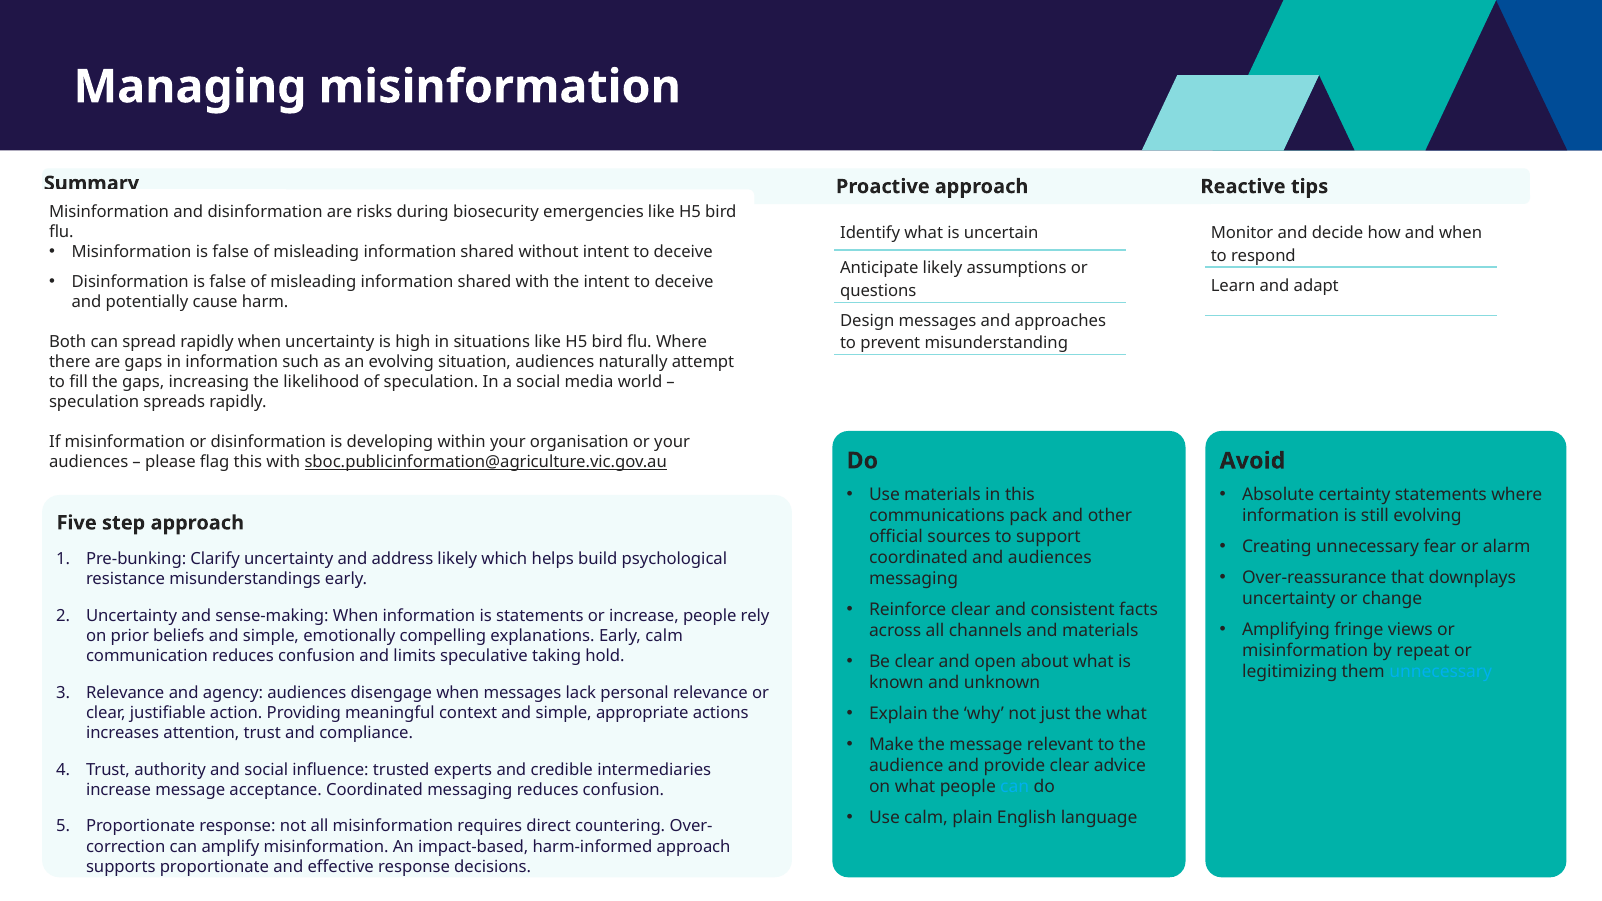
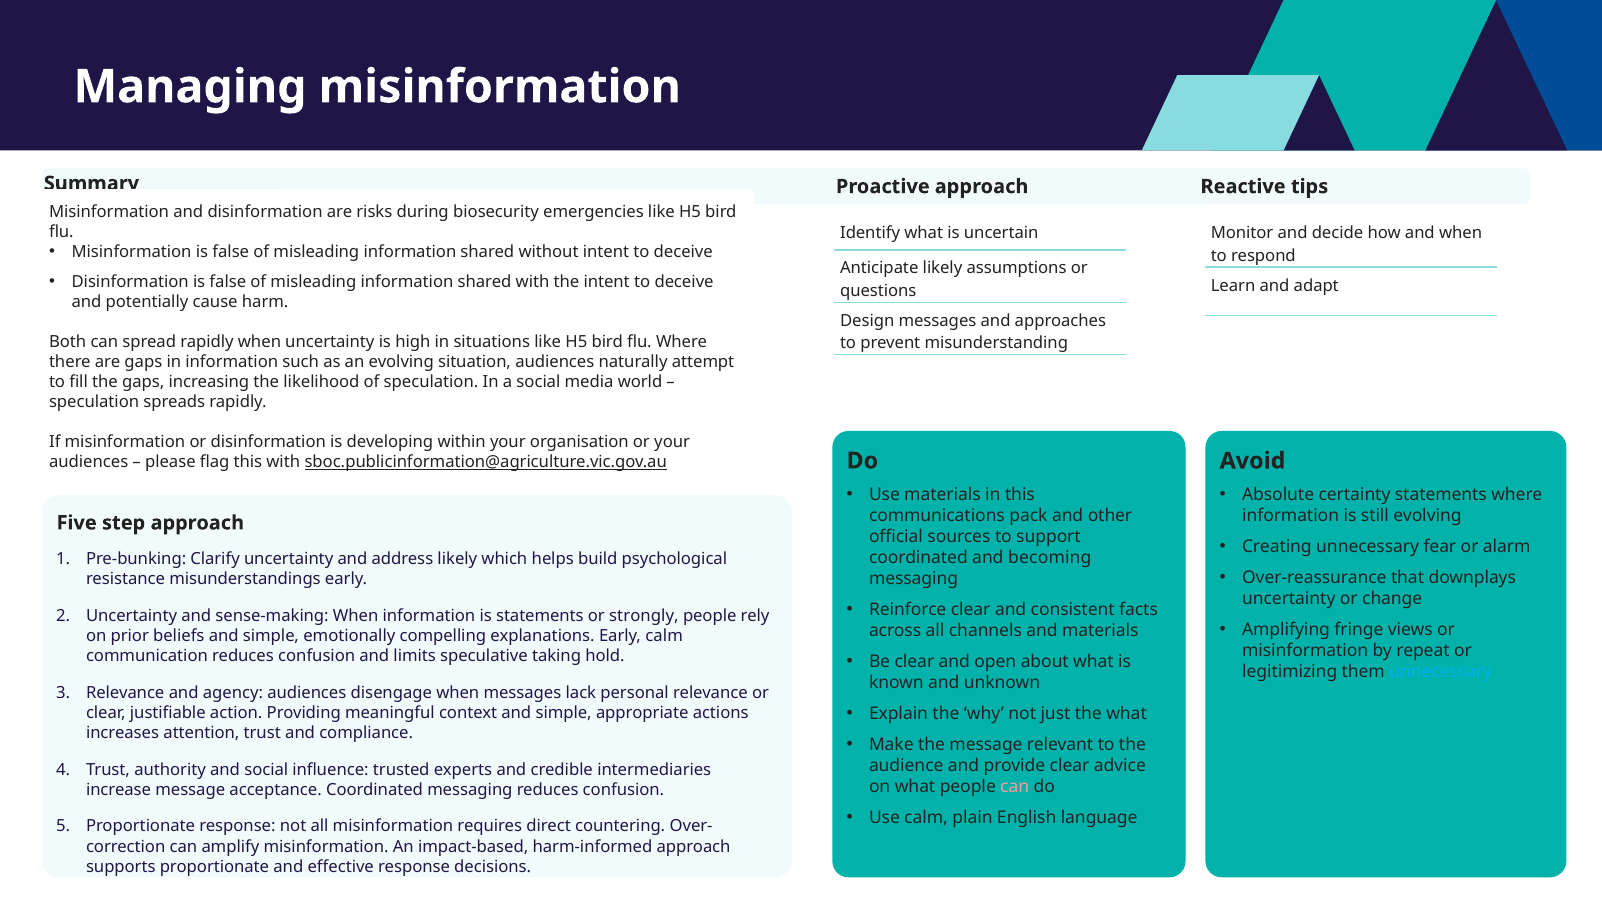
and audiences: audiences -> becoming (1050, 558)
or increase: increase -> strongly (644, 616)
can colour: light blue -> pink (1015, 787)
